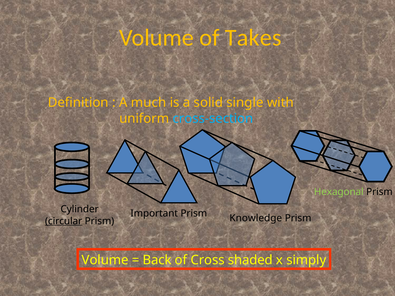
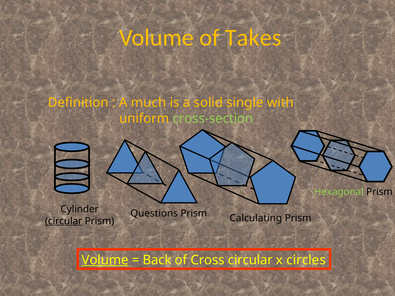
cross-section colour: light blue -> light green (213, 119)
Important: Important -> Questions (154, 214)
Knowledge: Knowledge -> Calculating (256, 218)
Volume underline: none -> present (105, 260)
Cross shaded: shaded -> circular (250, 260)
simply: simply -> circles (306, 260)
